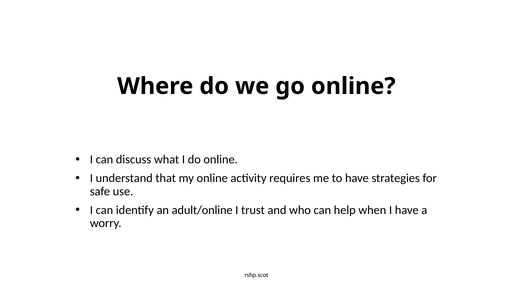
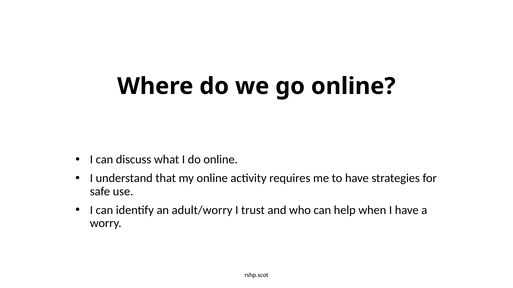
adult/online: adult/online -> adult/worry (202, 210)
